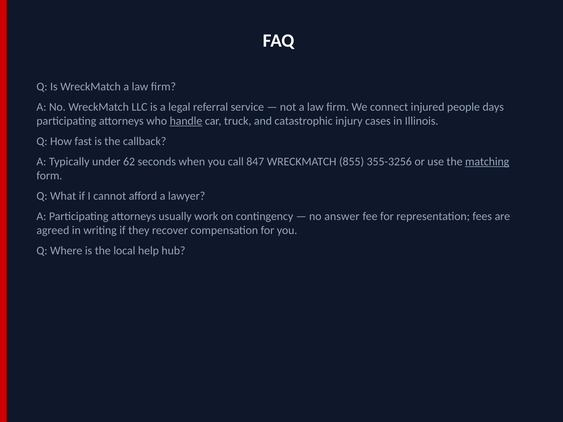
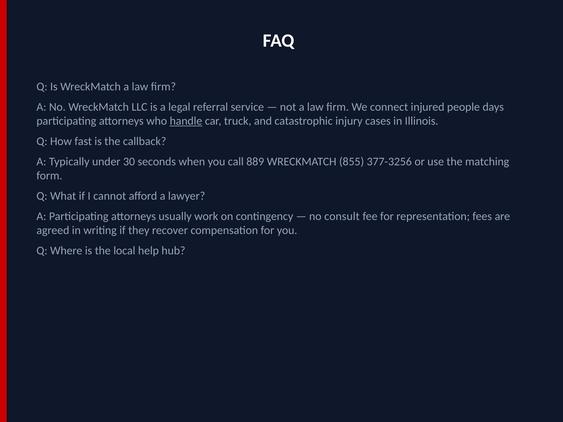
62: 62 -> 30 (129, 162)
847: 847 -> 889 (255, 162)
355-3256: 355-3256 -> 377-3256 (389, 162)
matching underline: present -> none (487, 162)
answer: answer -> consult (342, 216)
